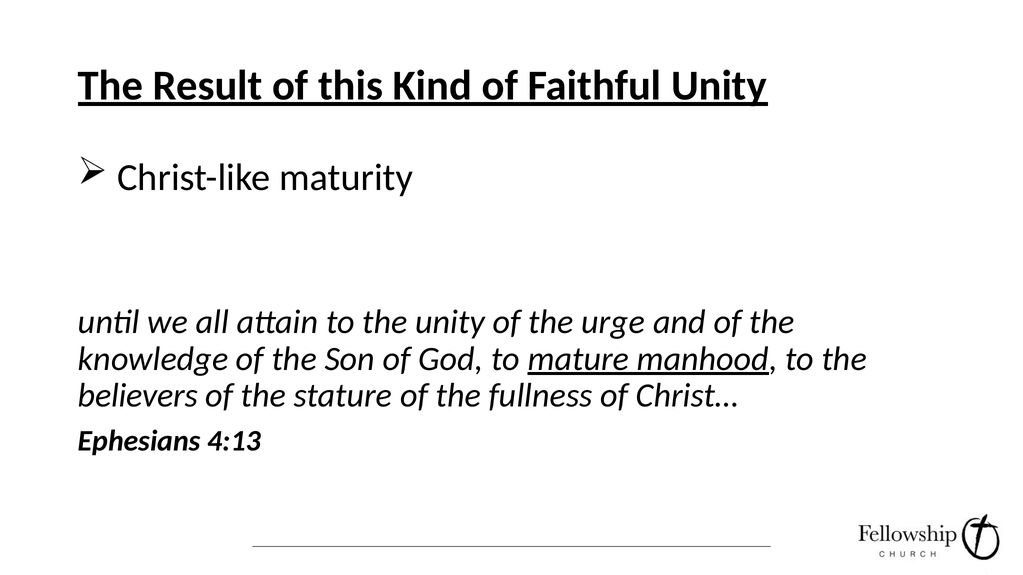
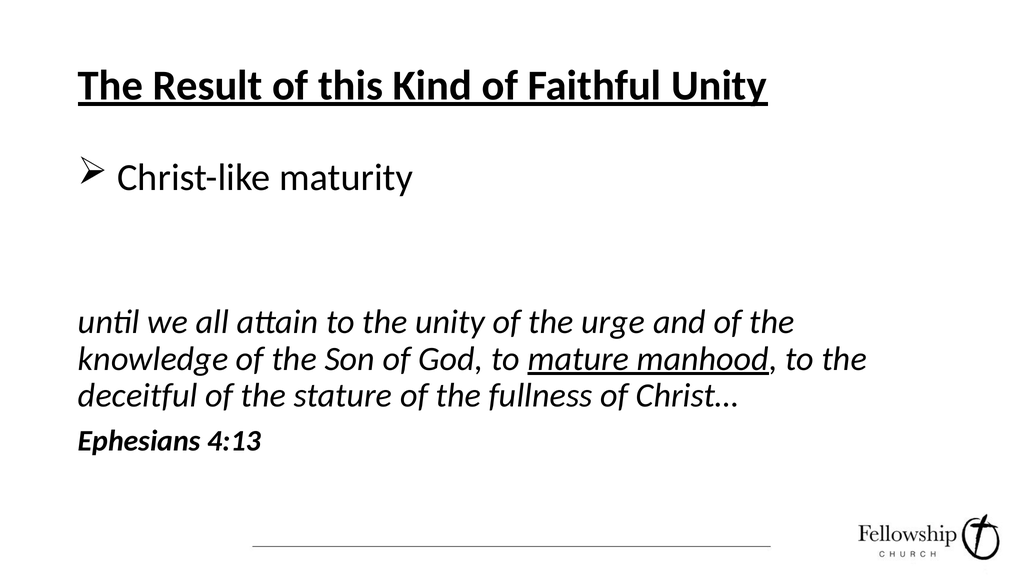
believers: believers -> deceitful (138, 396)
